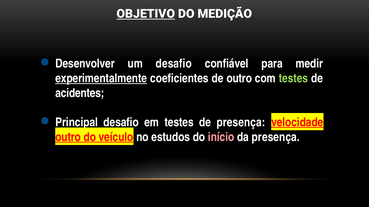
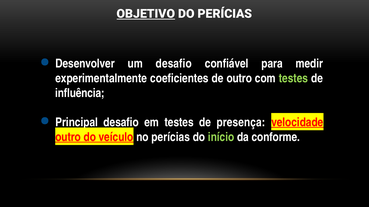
DO MEDIÇÃO: MEDIÇÃO -> PERÍCIAS (225, 14)
experimentalmente underline: present -> none (101, 78)
acidentes: acidentes -> influência (80, 93)
no estudos: estudos -> perícias (171, 138)
início colour: pink -> light green (221, 138)
da presença: presença -> conforme (276, 138)
